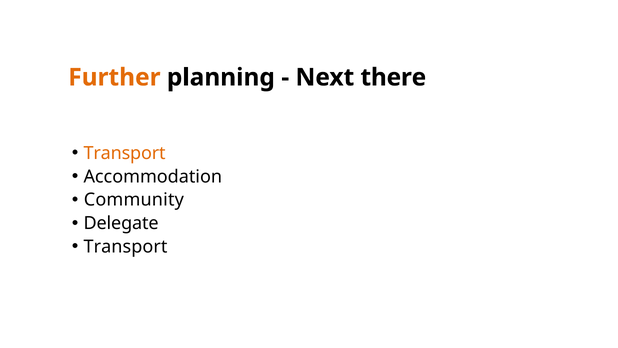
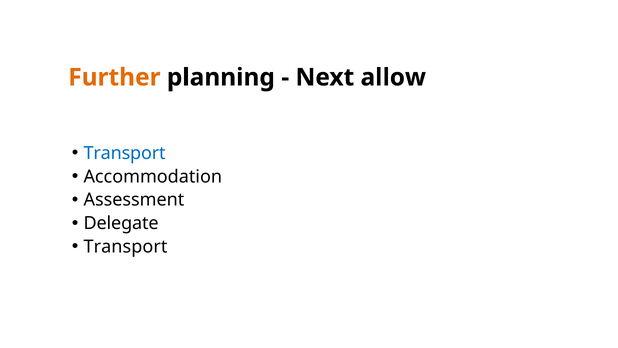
there: there -> allow (393, 77)
Transport colour: orange -> blue (125, 153)
Community: Community -> Assessment (134, 200)
